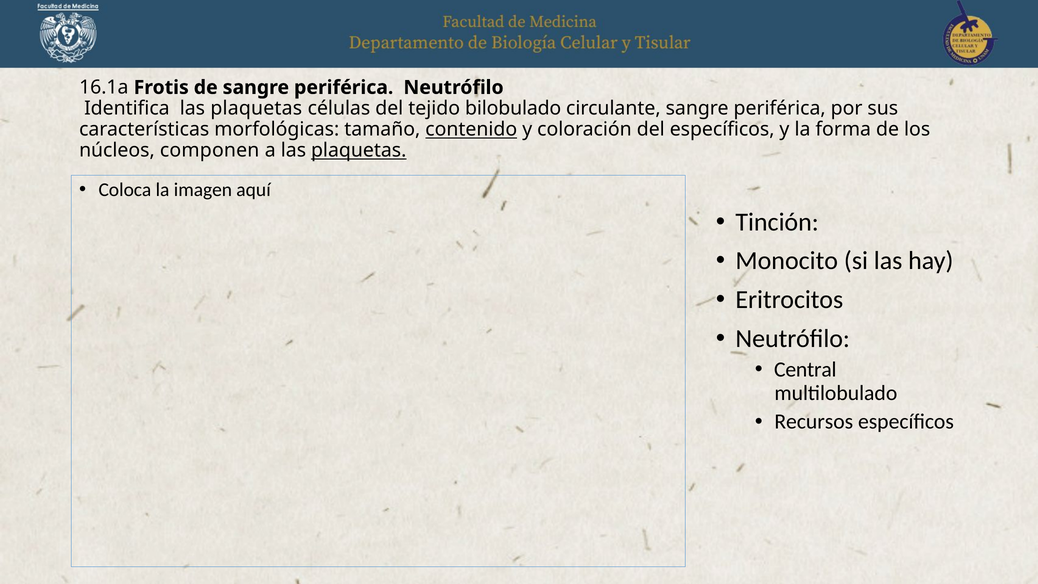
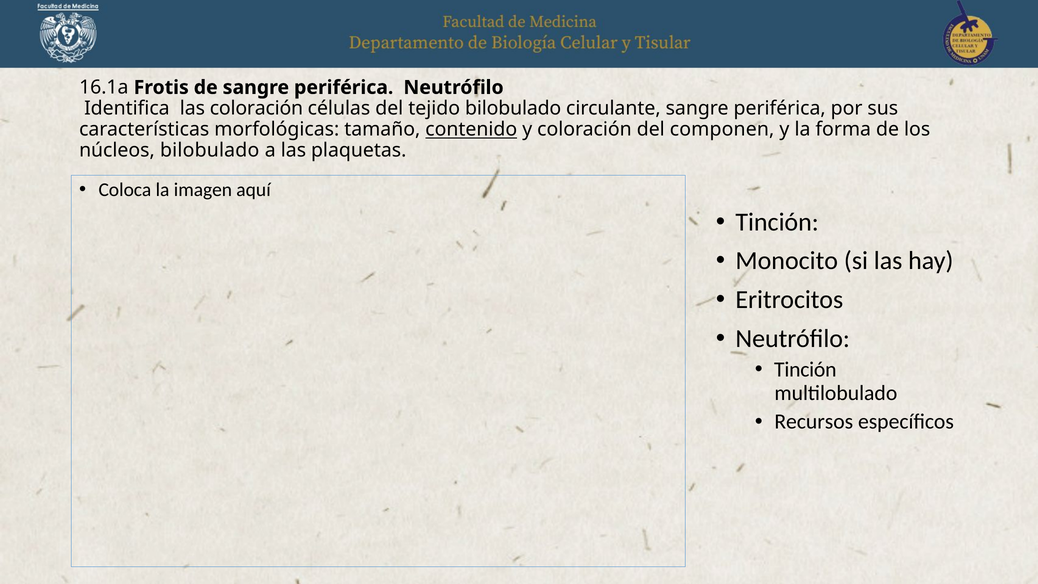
Identifica las plaquetas: plaquetas -> coloración (256, 108)
del específicos: específicos -> componen (722, 130)
núcleos componen: componen -> bilobulado (210, 151)
plaquetas underline: present -> none (359, 151)
Central: Central -> Tinción (805, 370)
